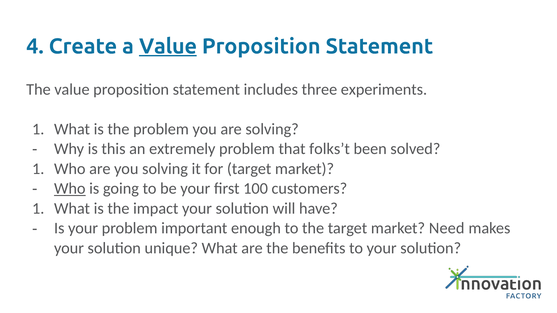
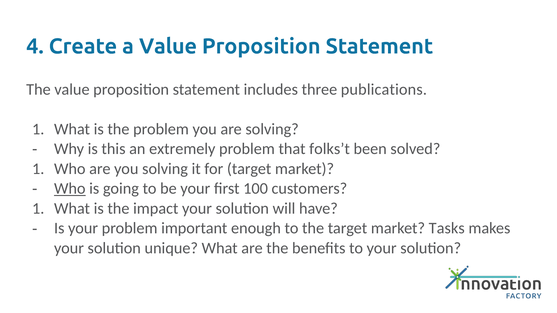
Value underline: present -> none (168, 46)
experiments: experiments -> publications (384, 89)
Need: Need -> Tasks (447, 229)
